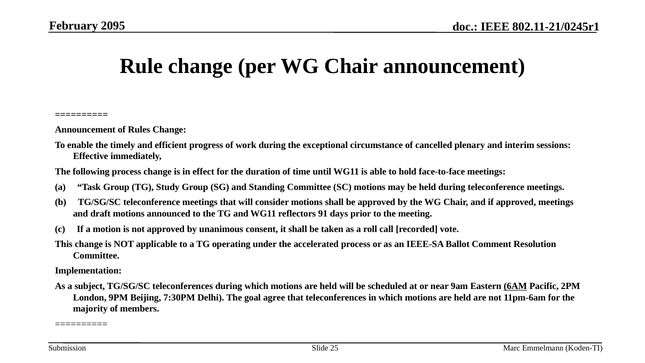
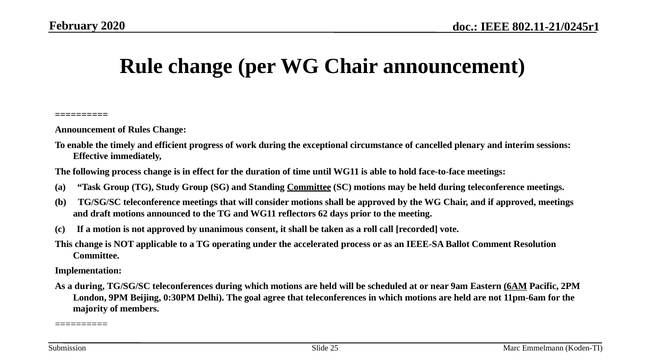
2095: 2095 -> 2020 (113, 26)
Committee underline: none -> present (309, 187)
91: 91 -> 62 (323, 213)
a subject: subject -> during (90, 286)
7:30PM: 7:30PM -> 0:30PM (179, 297)
